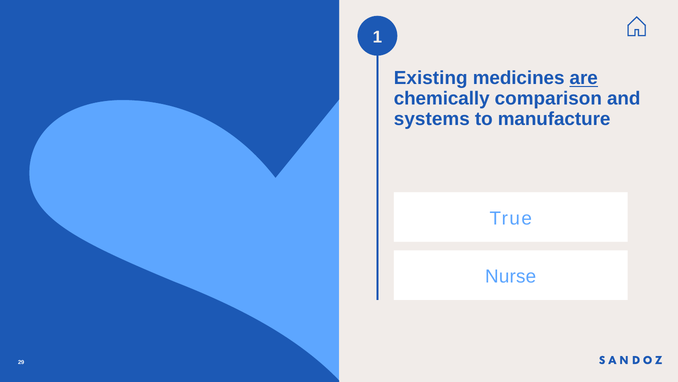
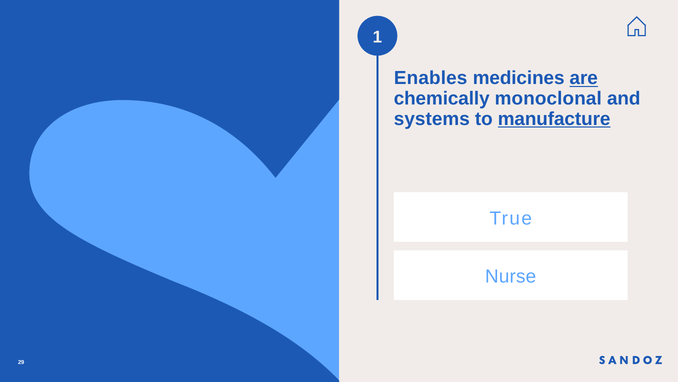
Existing: Existing -> Enables (431, 78)
comparison: comparison -> monoclonal (548, 98)
manufacture underline: none -> present (554, 119)
